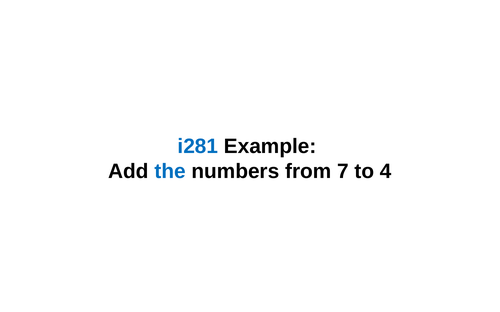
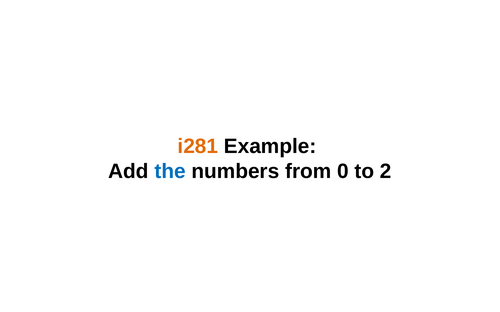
i281 colour: blue -> orange (198, 147)
7: 7 -> 0 (343, 172)
4: 4 -> 2 (386, 172)
